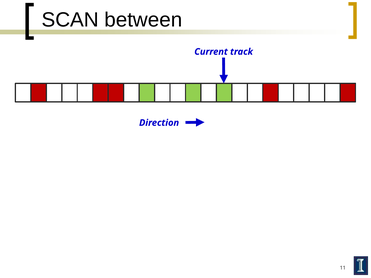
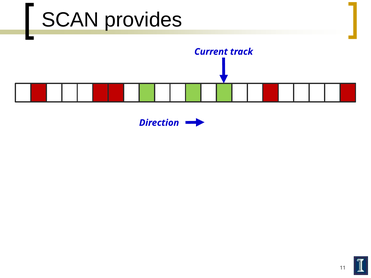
between: between -> provides (143, 20)
